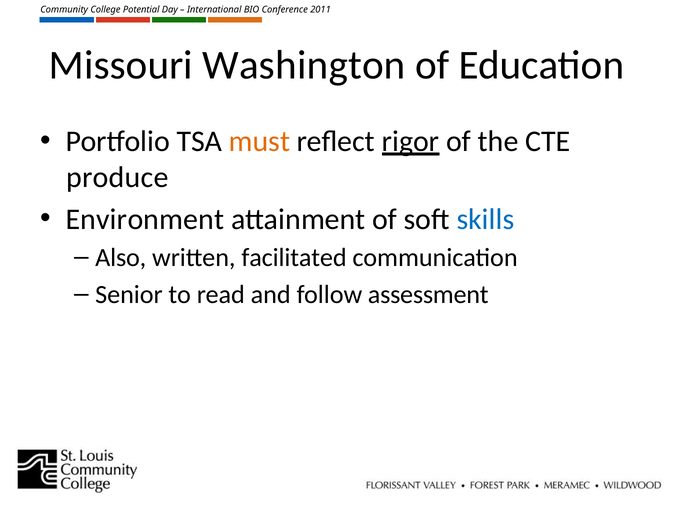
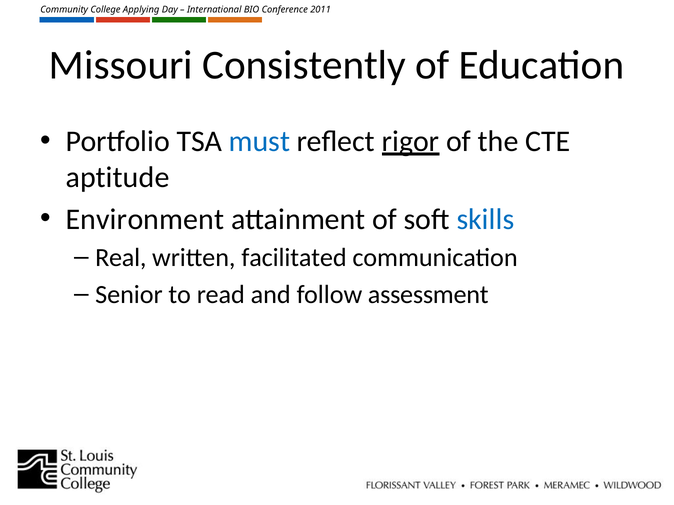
Potential: Potential -> Applying (141, 10)
Washington: Washington -> Consistently (304, 65)
must colour: orange -> blue (259, 141)
produce: produce -> aptitude (118, 177)
Also: Also -> Real (121, 258)
